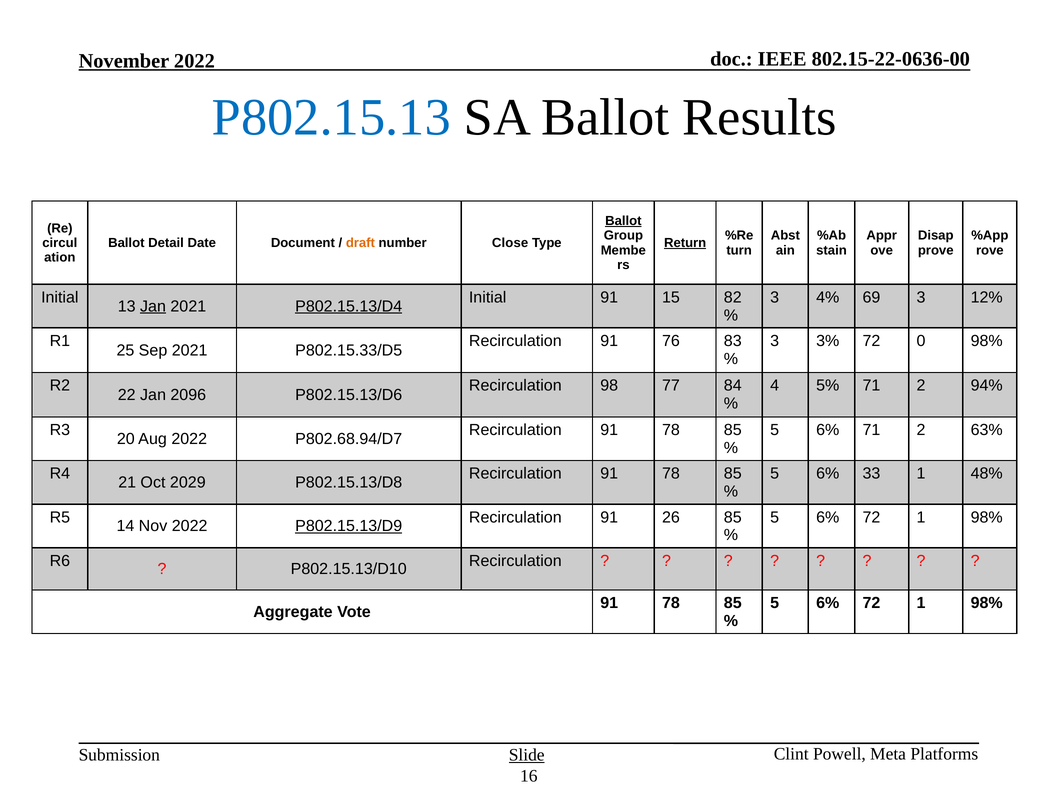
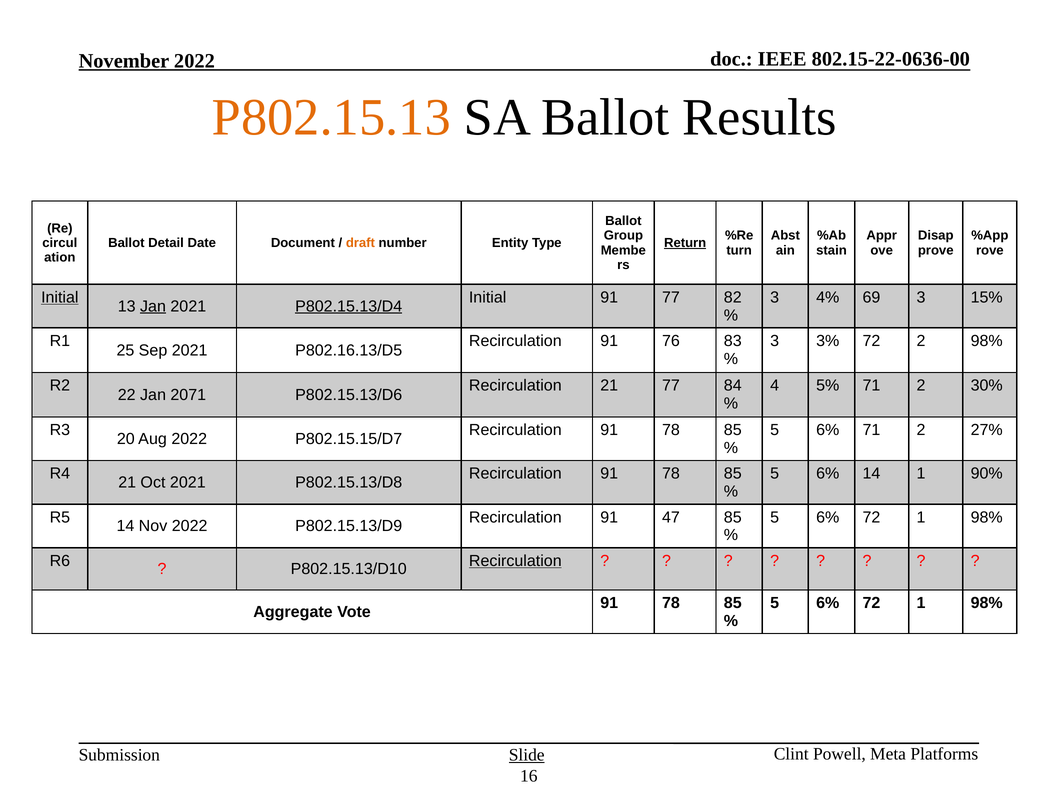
P802.15.13 colour: blue -> orange (331, 117)
Ballot underline: present -> none (623, 221)
Close: Close -> Entity (510, 243)
Initial underline: none -> present (60, 297)
91 15: 15 -> 77 (671, 297)
12%: 12% -> 15% (987, 297)
72 0: 0 -> 2 (921, 341)
P802.15.33/D5: P802.15.33/D5 -> P802.16.13/D5 (349, 350)
Recirculation 98: 98 -> 21 (609, 385)
94%: 94% -> 30% (987, 385)
2096: 2096 -> 2071 (188, 395)
63%: 63% -> 27% (987, 430)
P802.68.94/D7: P802.68.94/D7 -> P802.15.15/D7 (349, 439)
6% 33: 33 -> 14 (871, 474)
48%: 48% -> 90% (987, 474)
Oct 2029: 2029 -> 2021 (188, 482)
26: 26 -> 47 (671, 517)
P802.15.13/D9 underline: present -> none (349, 526)
Recirculation underline: none -> present (515, 561)
